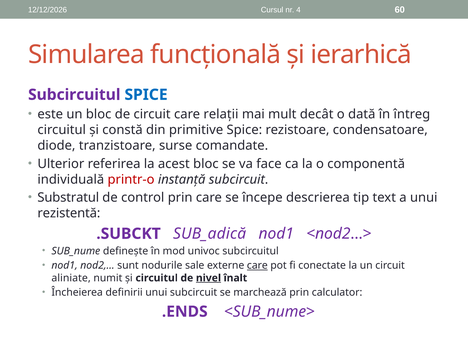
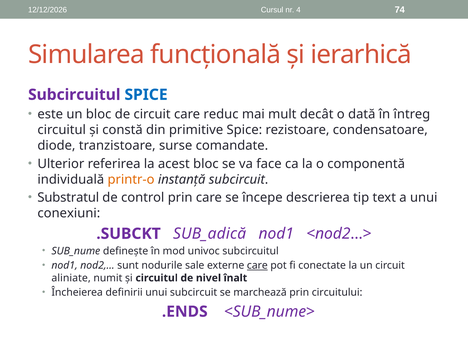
60: 60 -> 74 (400, 10)
relații: relații -> reduc (221, 114)
printr-o colour: red -> orange (131, 179)
rezistentă: rezistentă -> conexiuni (69, 213)
nivel underline: present -> none (208, 278)
calculator: calculator -> circuitului (337, 293)
